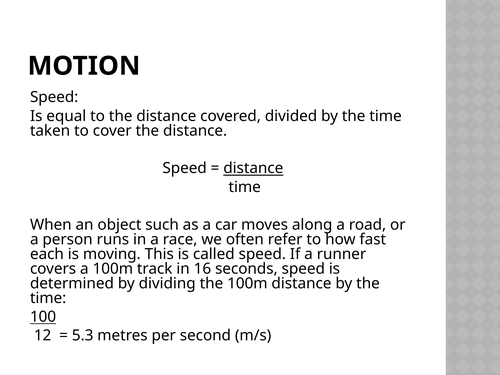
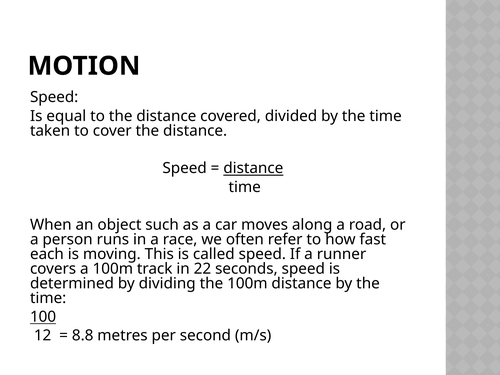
16: 16 -> 22 (202, 269)
5.3: 5.3 -> 8.8 (83, 336)
